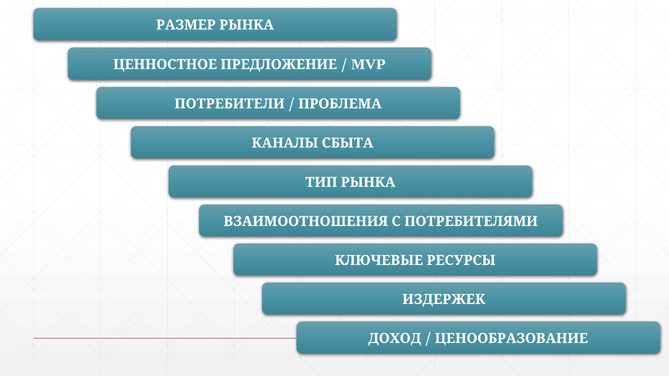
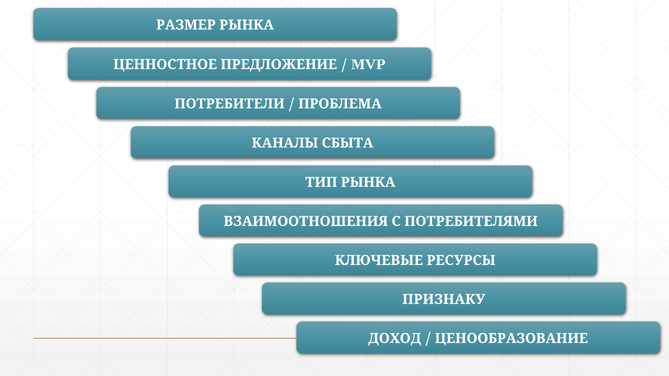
ИЗДЕРЖЕК: ИЗДЕРЖЕК -> ПРИЗНАКУ (444, 300)
